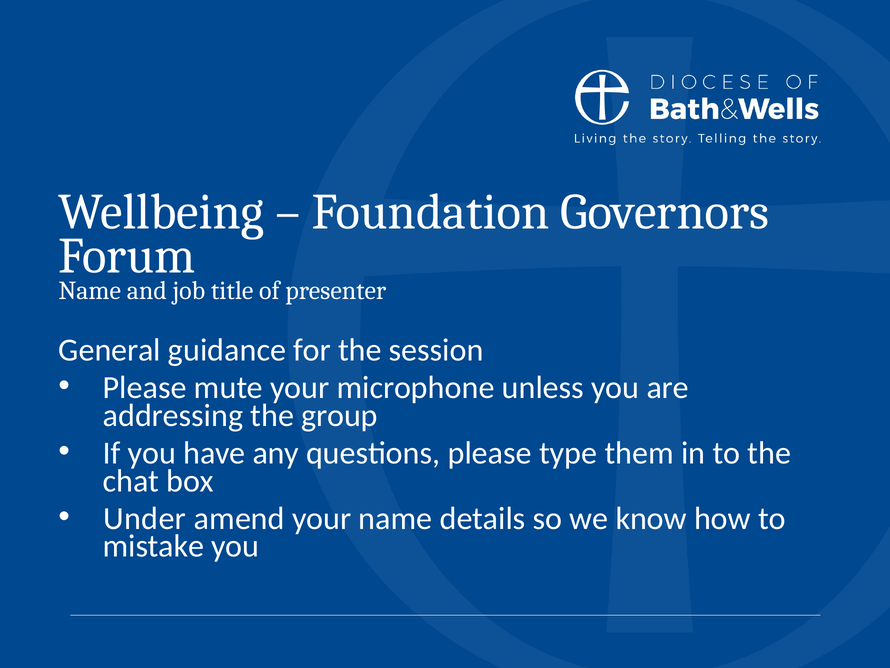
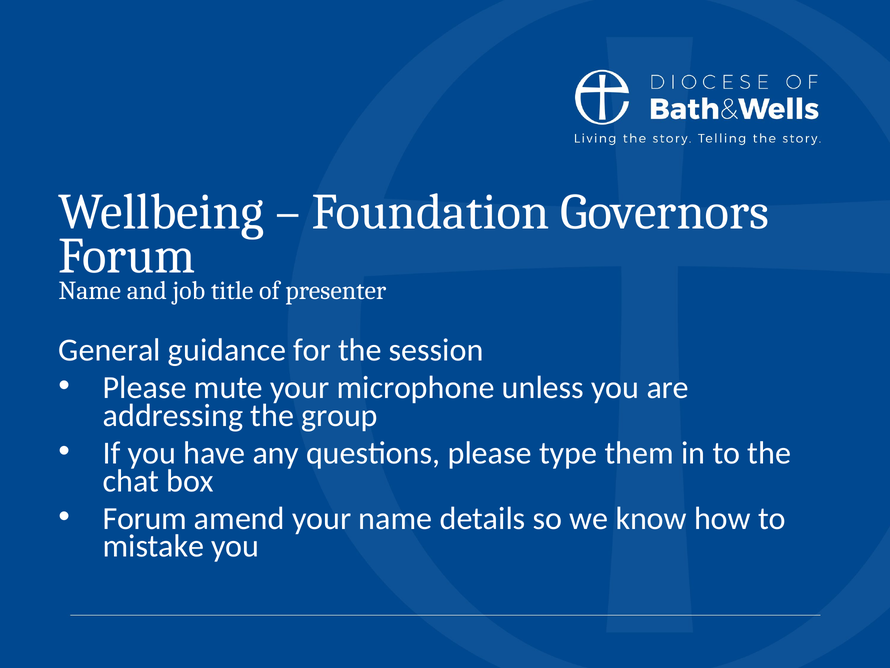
Under: Under -> Forum (145, 518)
